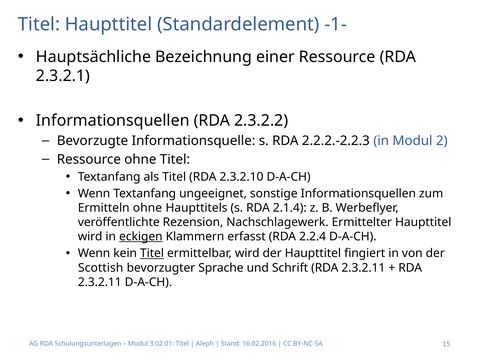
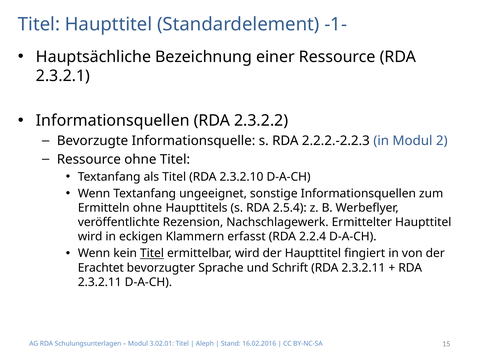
2.1.4: 2.1.4 -> 2.5.4 (290, 208)
eckigen underline: present -> none (141, 237)
Scottish: Scottish -> Erachtet (101, 268)
